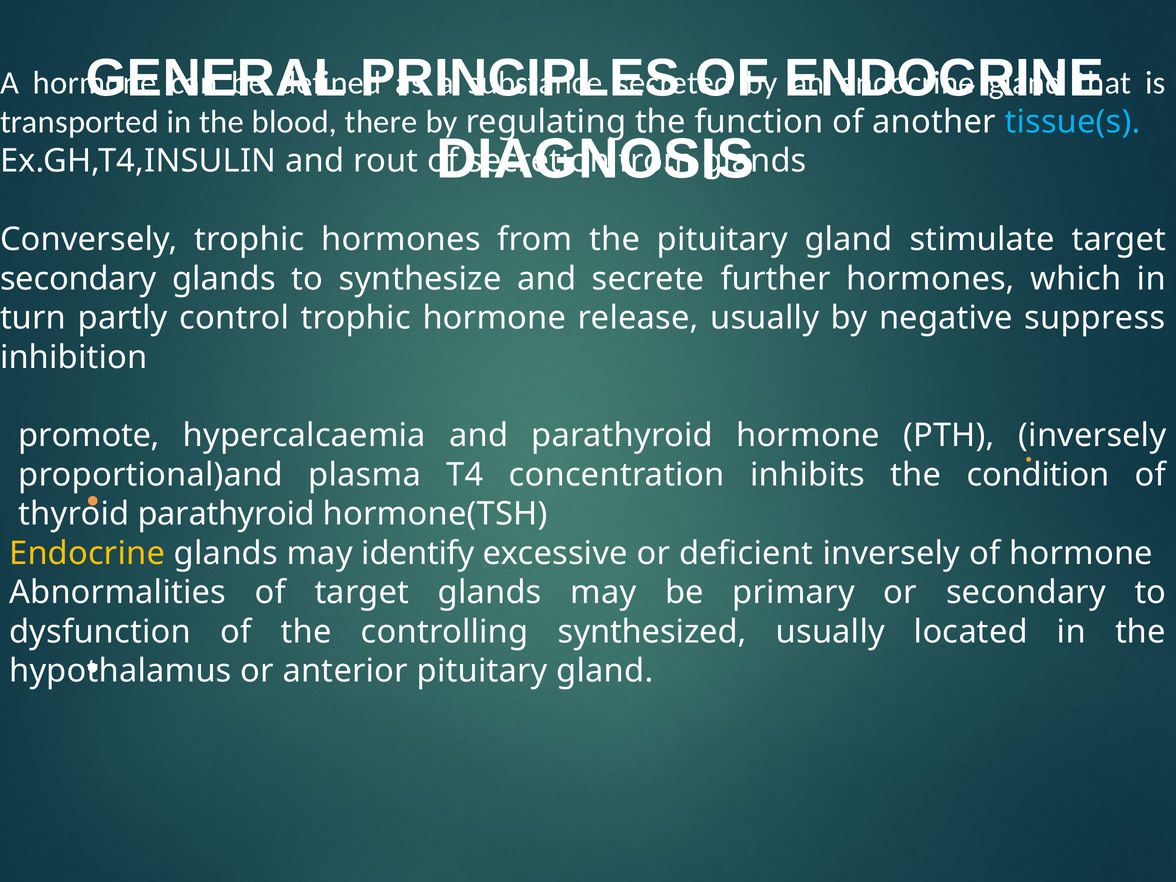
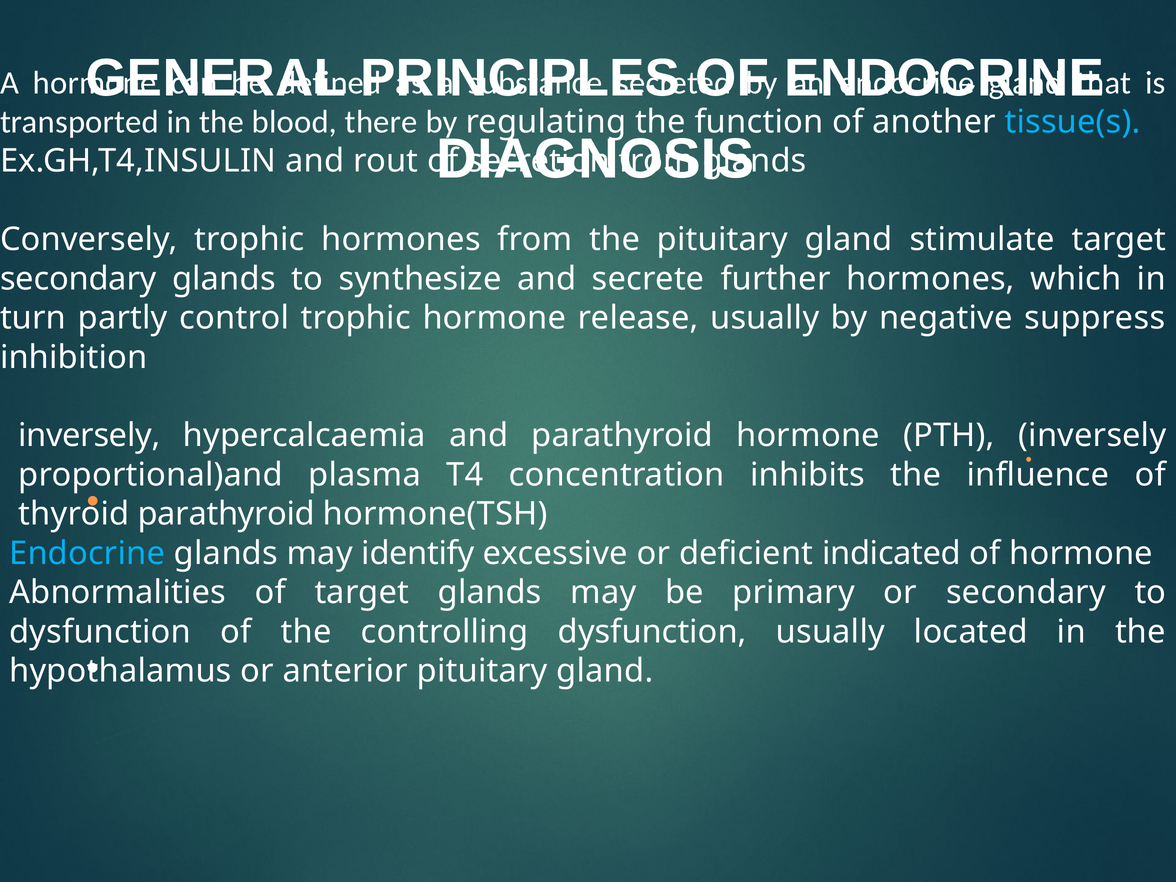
promote: promote -> inversely (89, 436)
condition: condition -> influence (1038, 475)
Endocrine colour: yellow -> light blue (87, 553)
deficient inversely: inversely -> indicated (892, 553)
controlling synthesized: synthesized -> dysfunction (652, 632)
